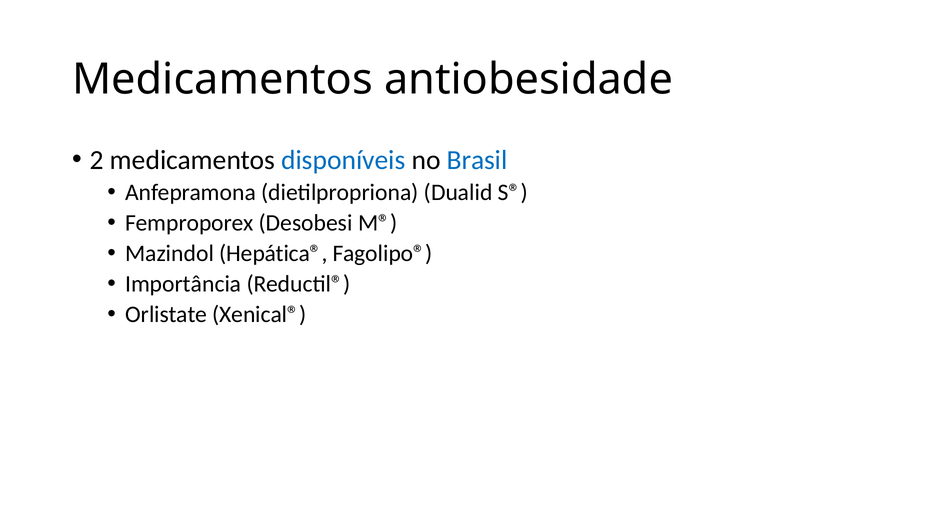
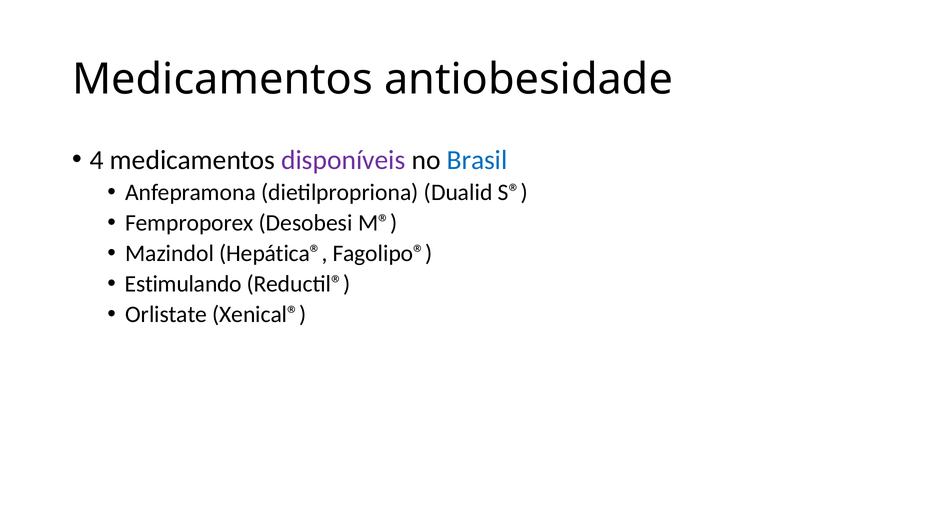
2: 2 -> 4 (97, 160)
disponíveis colour: blue -> purple (343, 160)
Importância: Importância -> Estimulando (183, 284)
